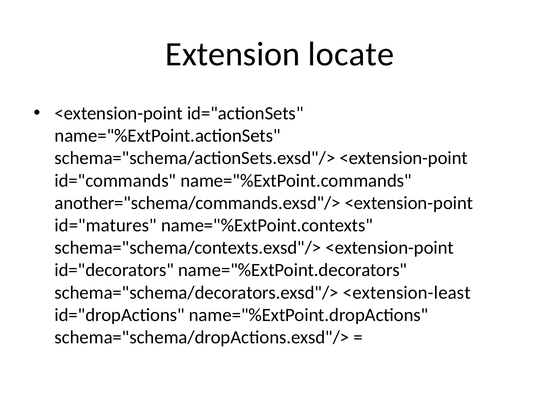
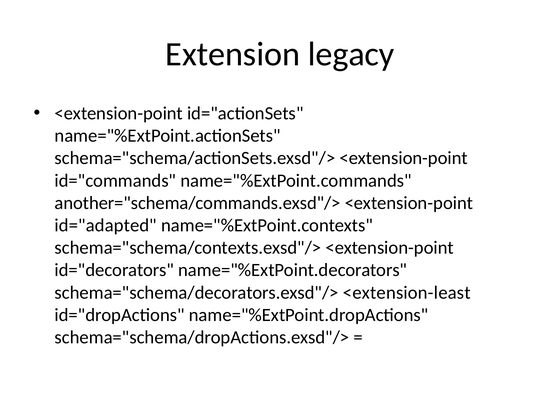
locate: locate -> legacy (351, 54)
id="matures: id="matures -> id="adapted (106, 225)
